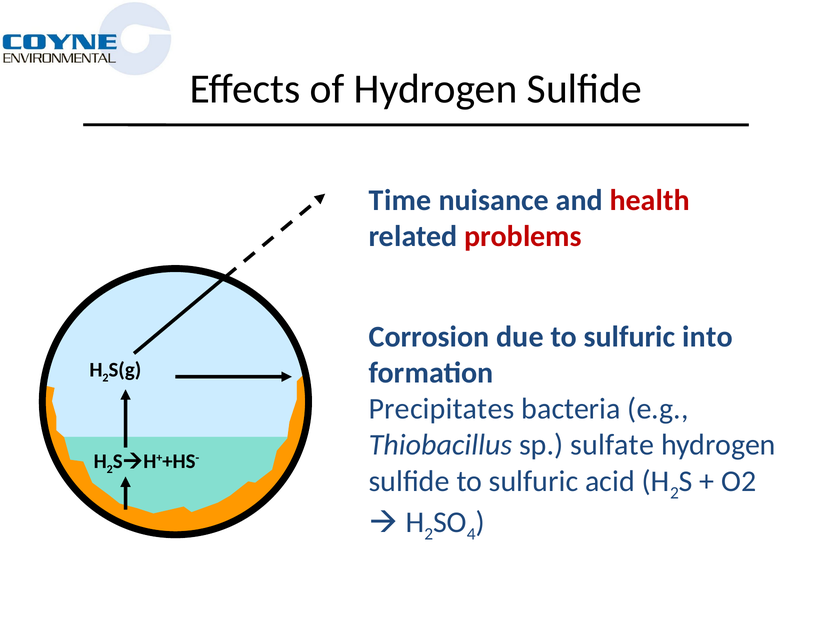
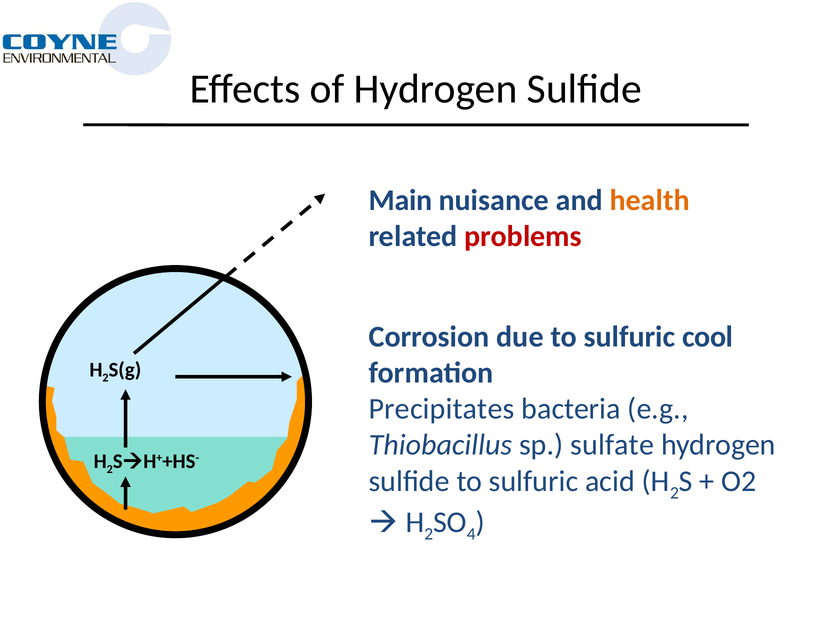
Time: Time -> Main (400, 200)
health colour: red -> orange (650, 200)
into: into -> cool (708, 337)
